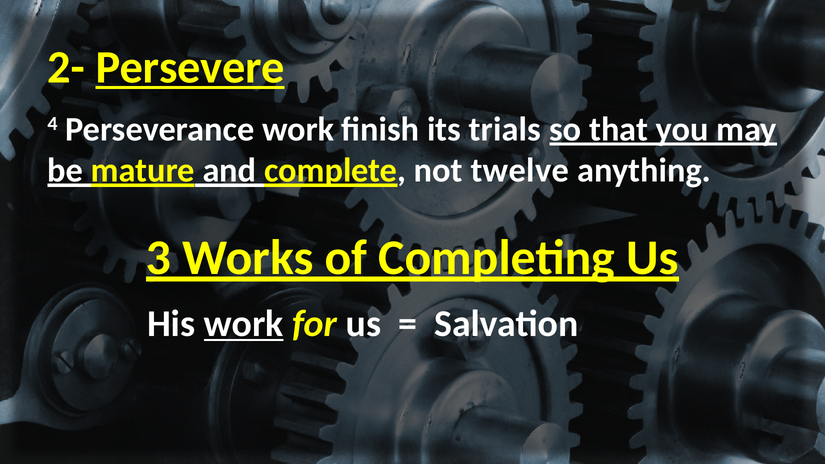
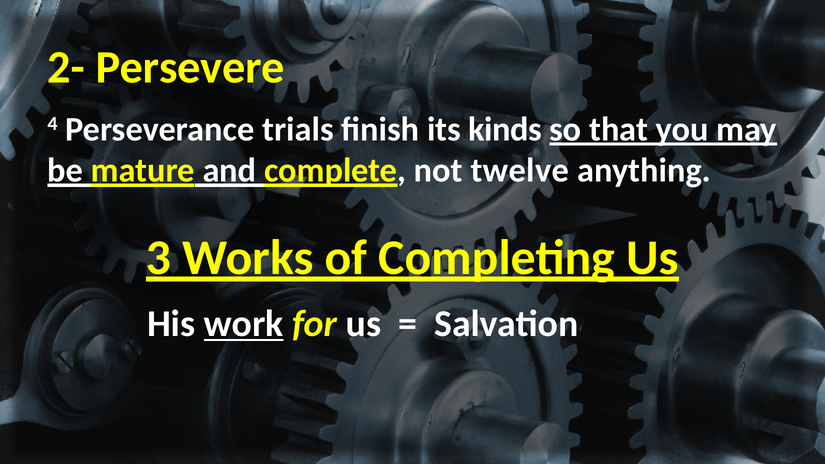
Persevere underline: present -> none (190, 68)
Perseverance work: work -> trials (298, 129)
trials: trials -> kinds (505, 129)
